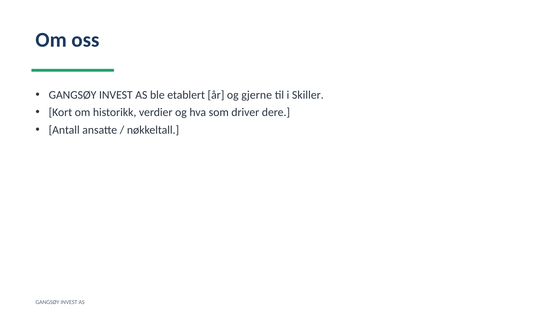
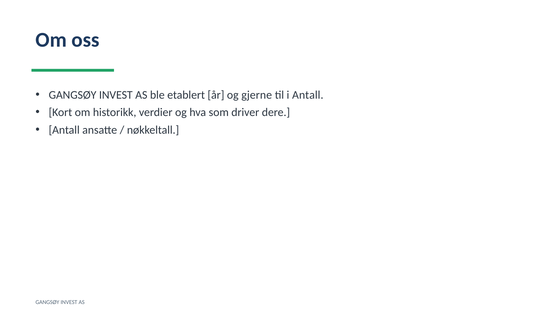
i Skiller: Skiller -> Antall (308, 95)
